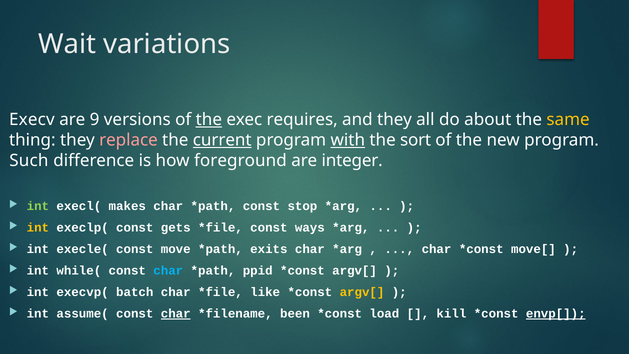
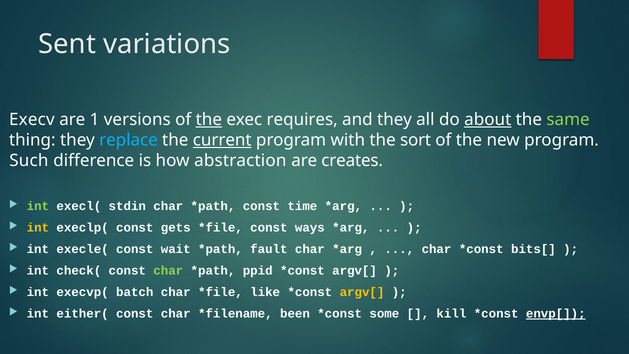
Wait: Wait -> Sent (67, 44)
9: 9 -> 1 (95, 120)
about underline: none -> present (488, 120)
same colour: yellow -> light green (568, 120)
replace colour: pink -> light blue (128, 140)
with underline: present -> none (348, 140)
foreground: foreground -> abstraction (240, 161)
integer: integer -> creates (352, 161)
makes: makes -> stdin (127, 206)
stop: stop -> time (302, 206)
move: move -> wait (176, 249)
exits: exits -> fault (269, 249)
move[: move[ -> bits[ (533, 249)
while(: while( -> check( (79, 270)
char colour: light blue -> light green (168, 270)
assume(: assume( -> either( (83, 313)
char underline: present -> none (176, 313)
load: load -> some (384, 313)
